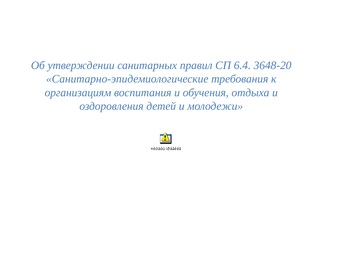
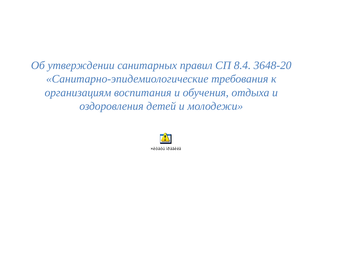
6.4: 6.4 -> 8.4 (242, 65)
